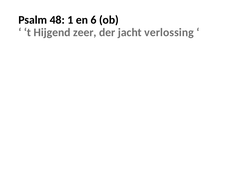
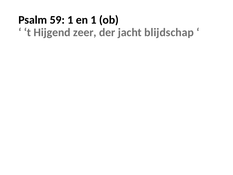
48: 48 -> 59 (57, 20)
en 6: 6 -> 1 (94, 20)
verlossing: verlossing -> blijdschap (169, 32)
